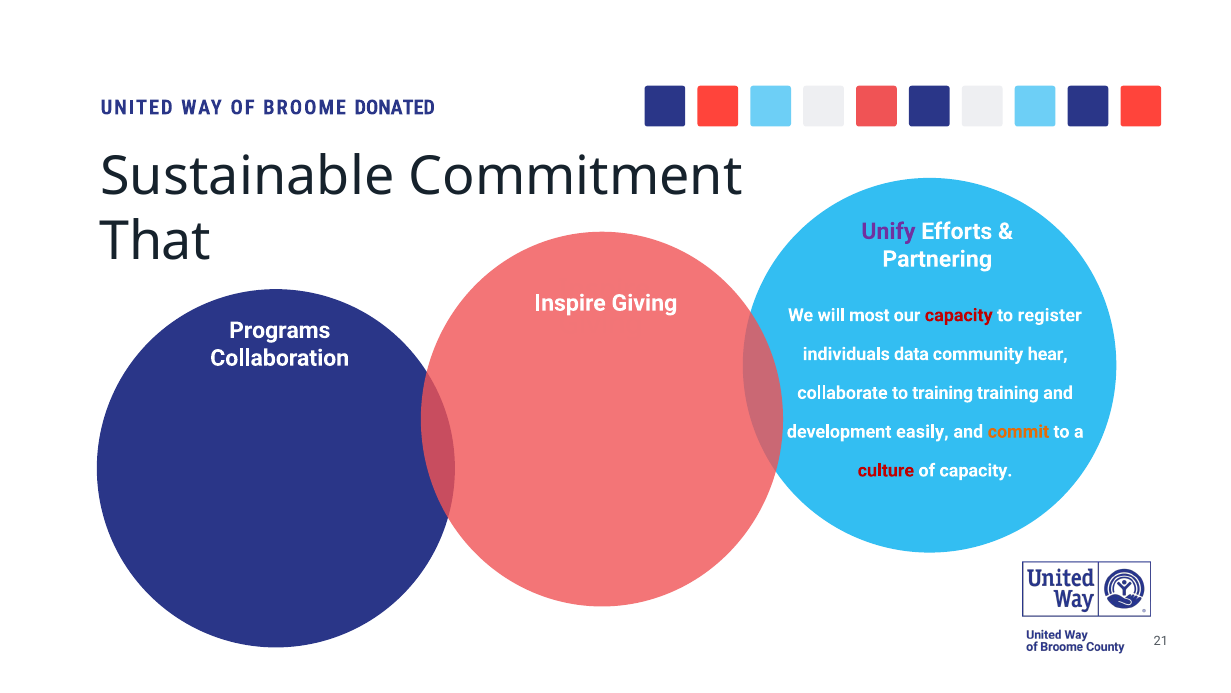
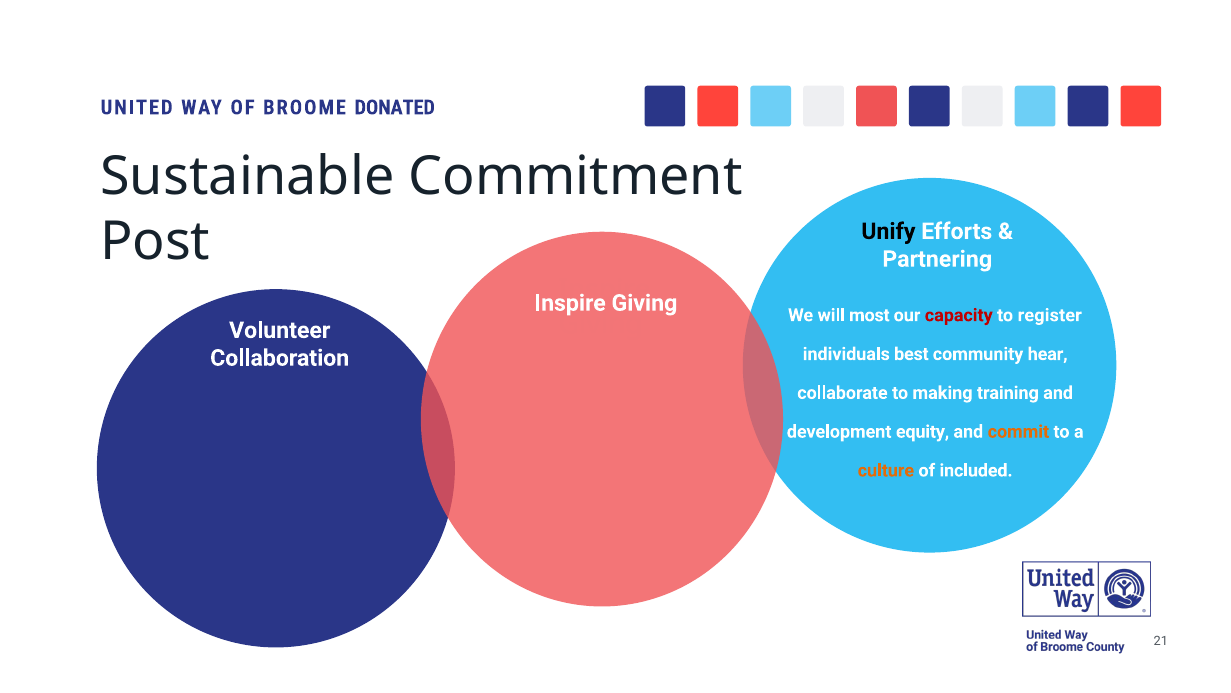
Unify colour: purple -> black (888, 231)
That: That -> Post (155, 242)
Programs: Programs -> Volunteer (280, 330)
data: data -> best (911, 354)
to training: training -> making (943, 393)
easily: easily -> equity (923, 431)
culture colour: red -> orange (886, 470)
of capacity: capacity -> included (976, 470)
